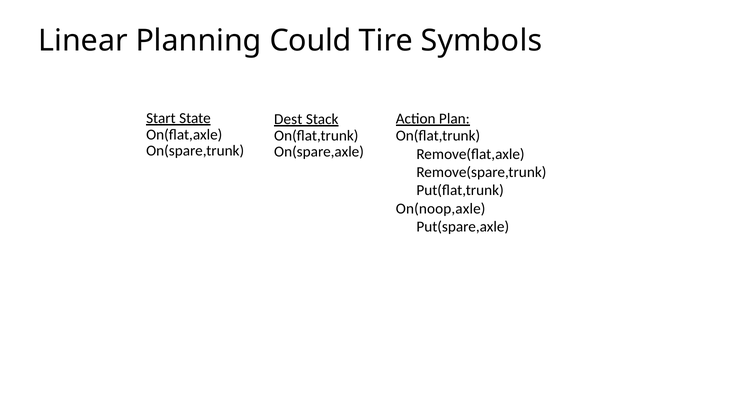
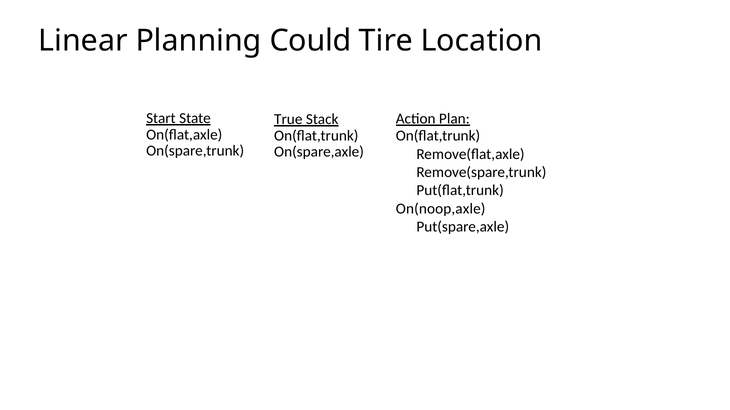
Symbols: Symbols -> Location (482, 41)
Dest: Dest -> True (288, 119)
